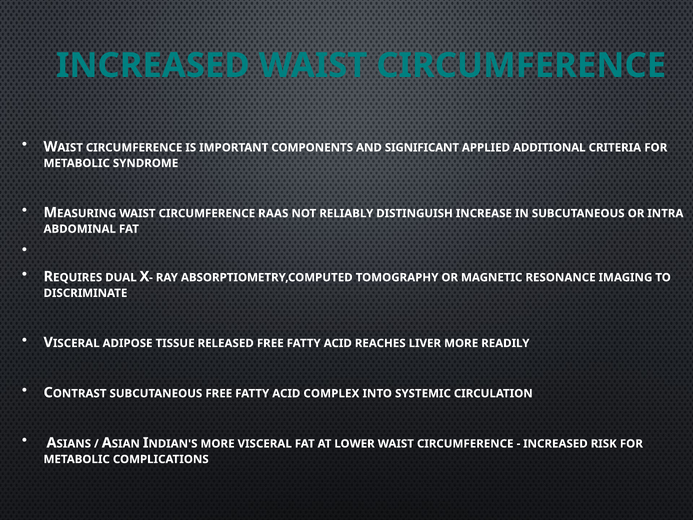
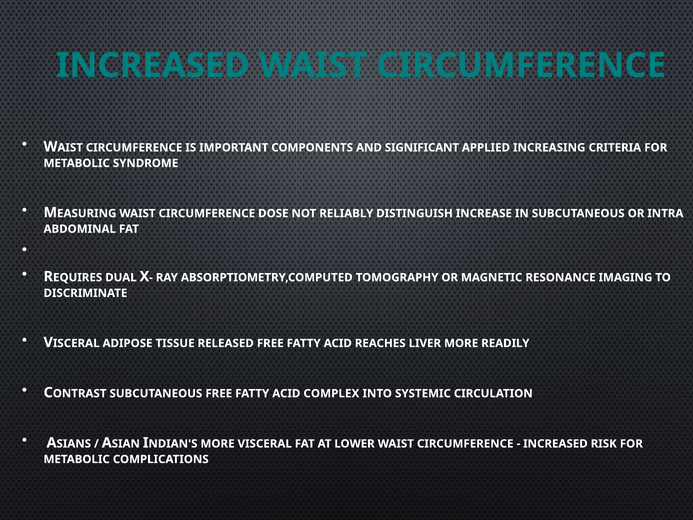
ADDITIONAL: ADDITIONAL -> INCREASING (549, 148)
RAAS: RAAS -> DOSE (273, 213)
